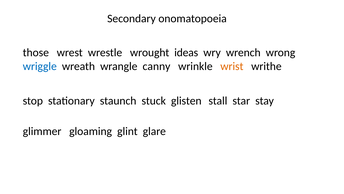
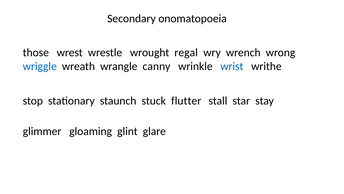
ideas: ideas -> regal (186, 53)
wrist colour: orange -> blue (232, 66)
glisten: glisten -> flutter (186, 101)
